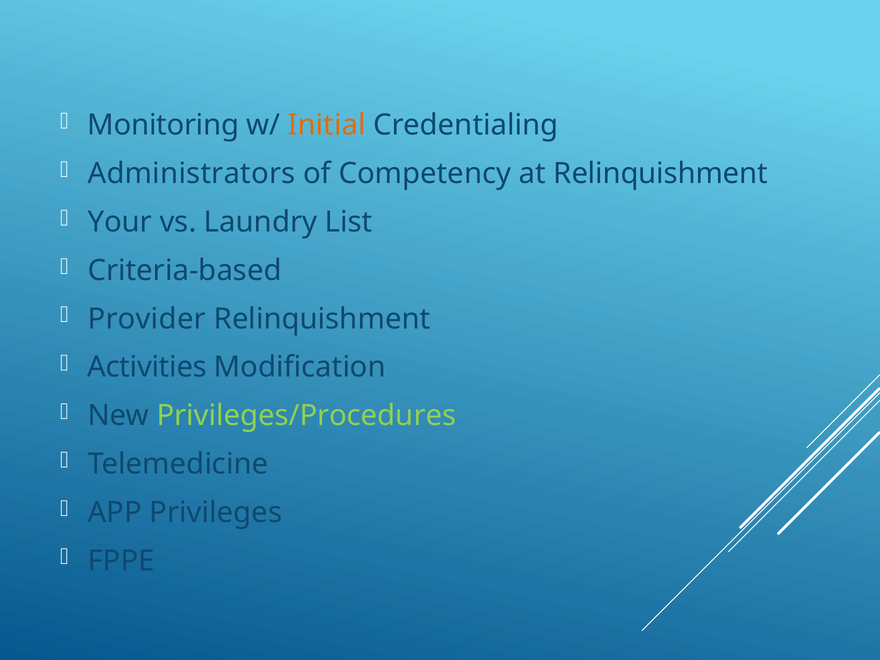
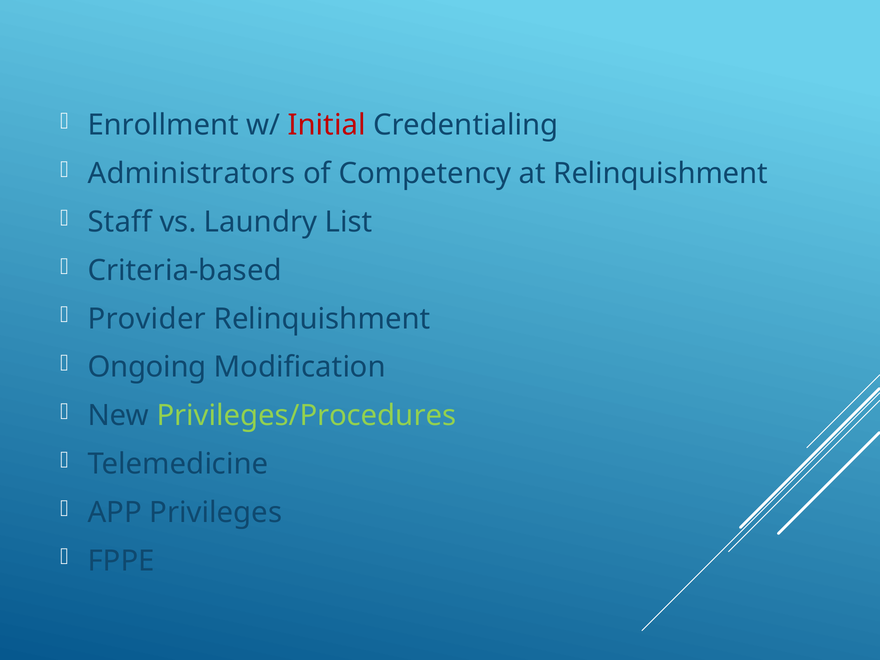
Monitoring: Monitoring -> Enrollment (163, 125)
Initial colour: orange -> red (327, 125)
Your: Your -> Staff (120, 222)
Activities: Activities -> Ongoing (147, 367)
